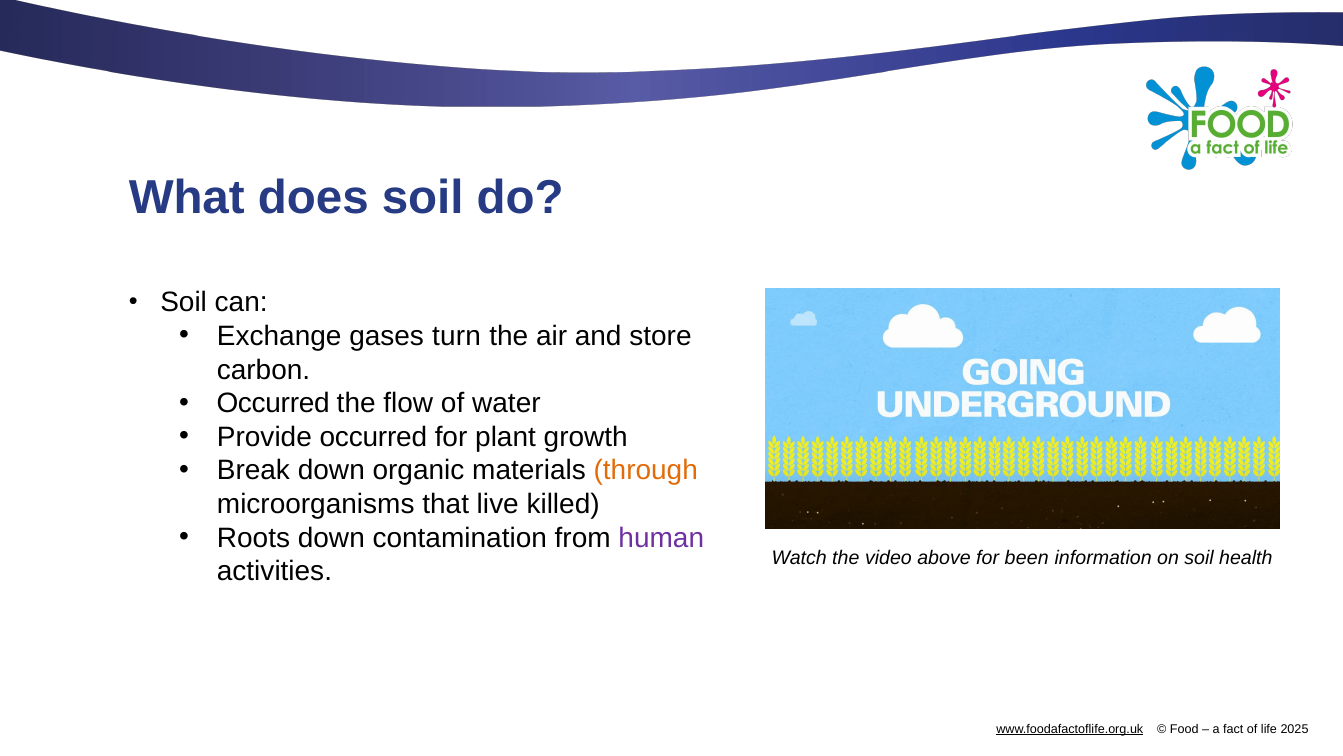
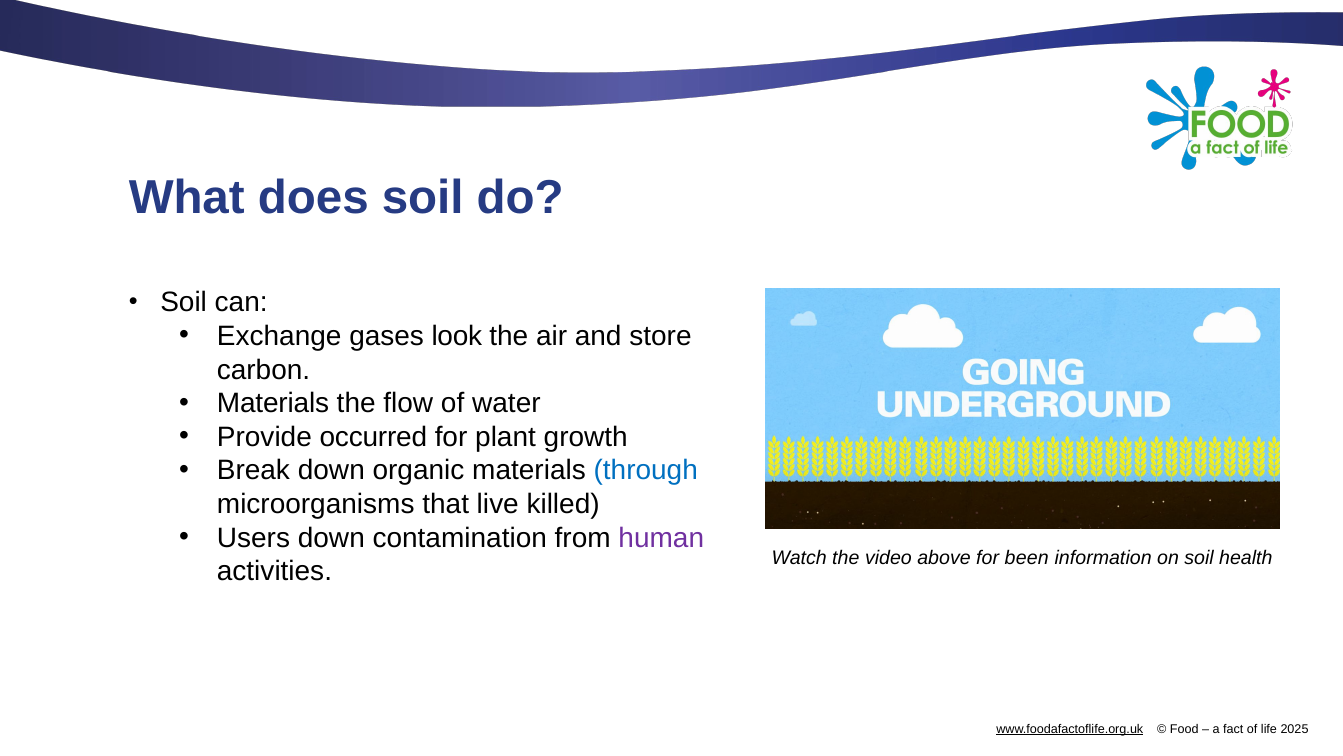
turn: turn -> look (457, 336)
Occurred: Occurred -> Materials (273, 403)
through colour: orange -> blue (646, 470)
Roots: Roots -> Users (253, 537)
